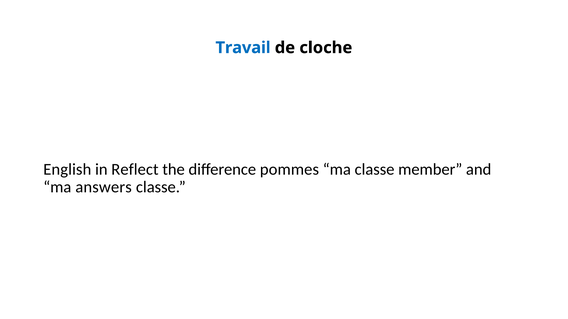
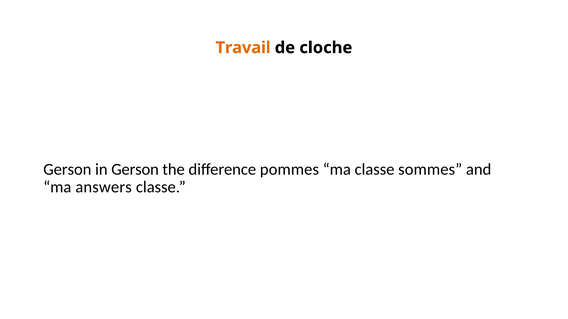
Travail colour: blue -> orange (243, 48)
English: English -> Gerson (67, 169)
in Reflect: Reflect -> Gerson (135, 169)
member: member -> sommes (430, 169)
